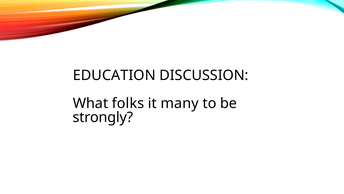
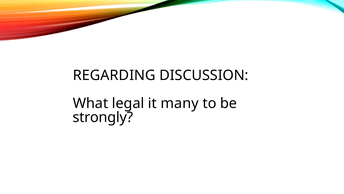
EDUCATION: EDUCATION -> REGARDING (114, 75)
folks: folks -> legal (128, 103)
